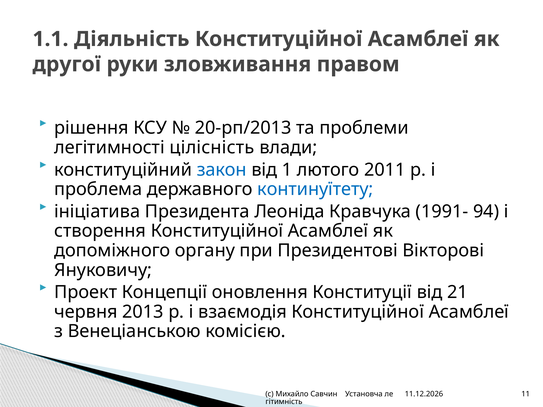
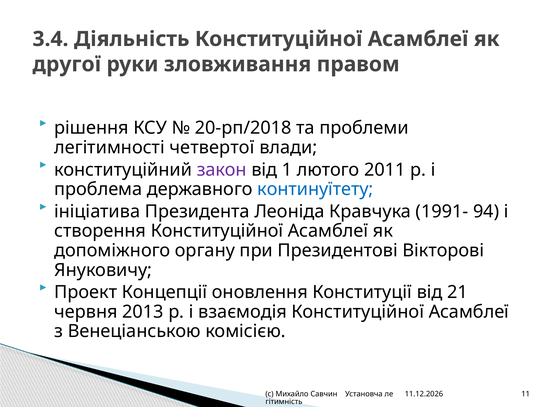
1.1: 1.1 -> 3.4 (50, 39)
20-рп/2013: 20-рп/2013 -> 20-рп/2018 (243, 128)
цілісність: цілісність -> четвертої (212, 148)
закон colour: blue -> purple (222, 170)
